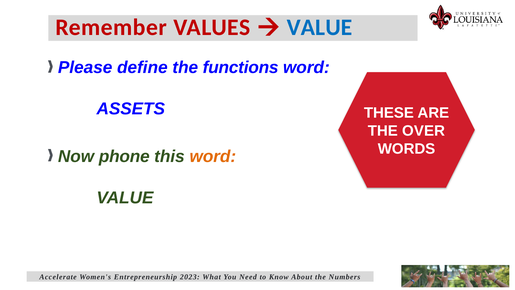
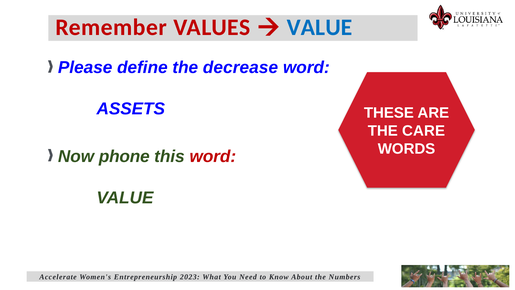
functions: functions -> decrease (240, 68)
OVER: OVER -> CARE (424, 131)
word colour: orange -> red (213, 156)
